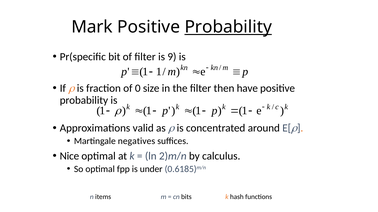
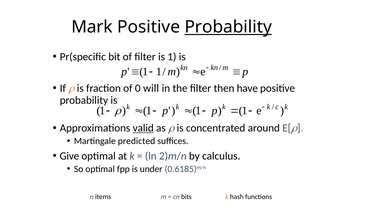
is 9: 9 -> 1 (172, 57)
size: size -> will (151, 89)
valid underline: none -> present (143, 128)
negatives: negatives -> predicted (137, 141)
Nice: Nice -> Give (69, 156)
